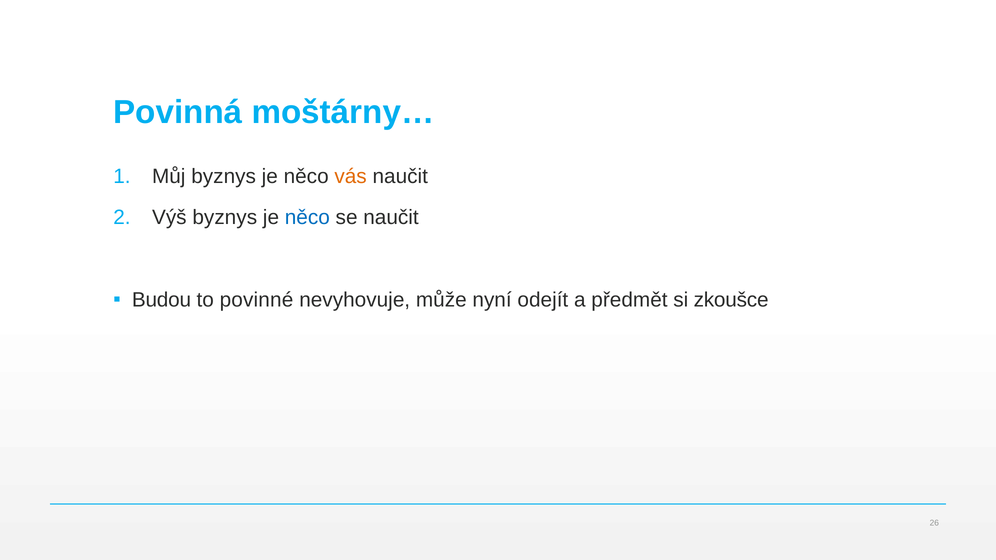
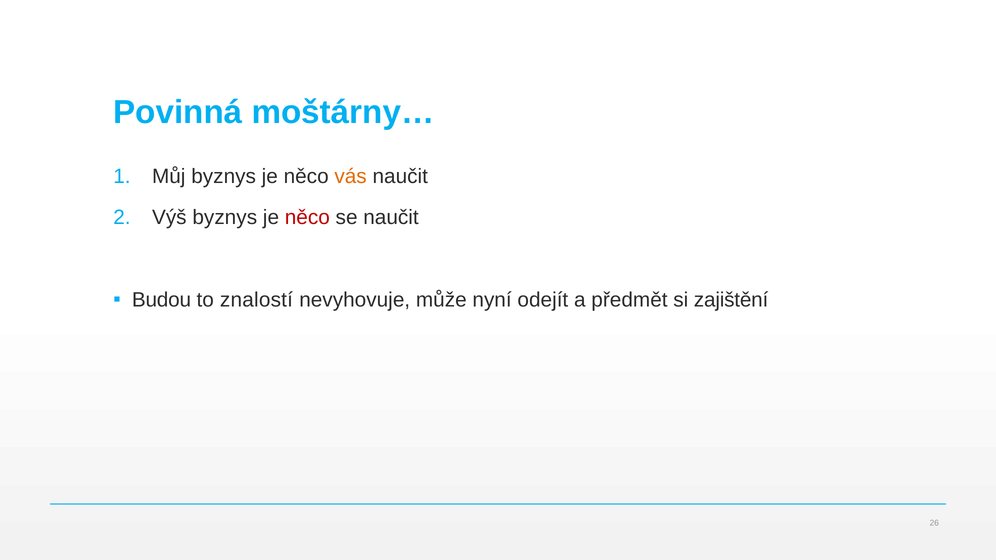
něco colour: blue -> red (307, 218)
povinné: povinné -> znalostí (256, 300)
zkoušce: zkoušce -> zajištění (731, 300)
